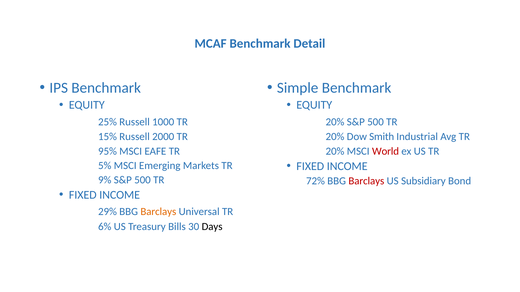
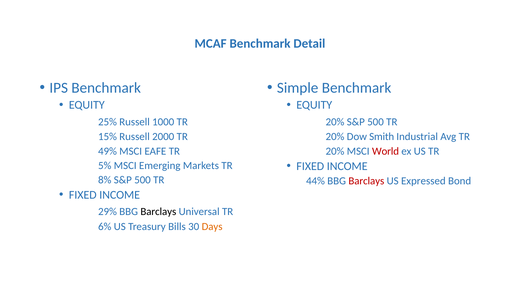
95%: 95% -> 49% (108, 151)
9%: 9% -> 8% (105, 180)
72%: 72% -> 44% (316, 181)
Subsidiary: Subsidiary -> Expressed (423, 181)
Barclays colour: orange -> black (158, 212)
Days colour: black -> orange (212, 227)
